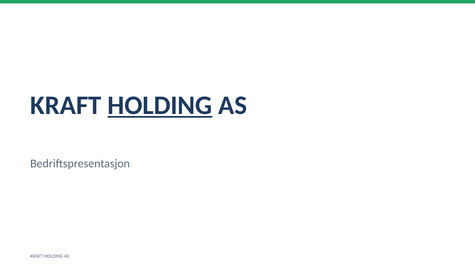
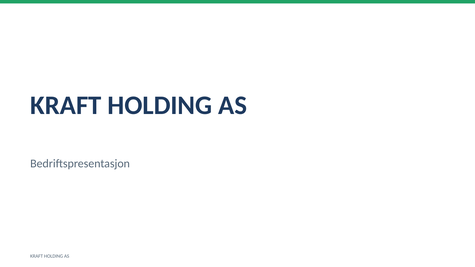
HOLDING underline: present -> none (160, 105)
